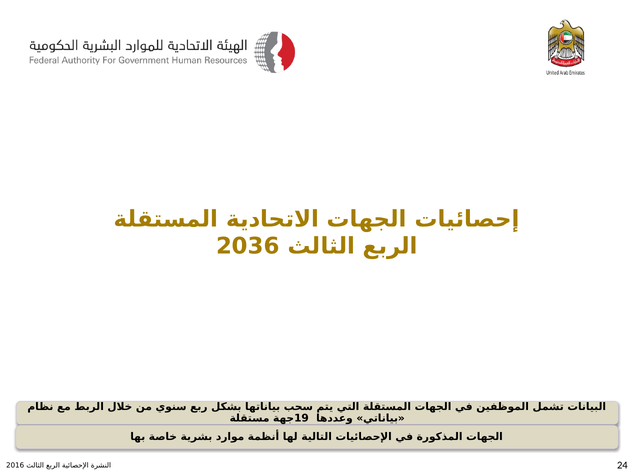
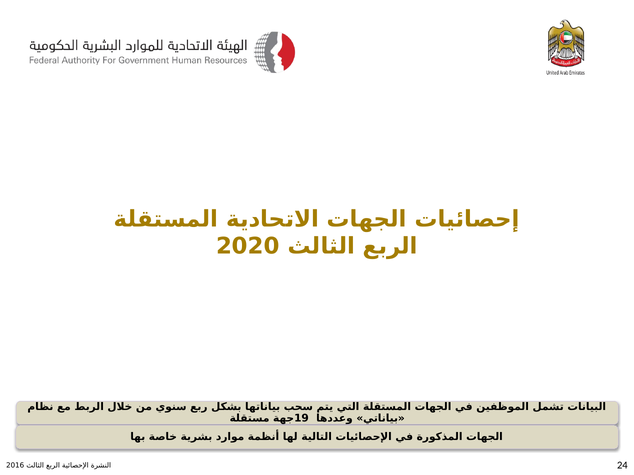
2036: 2036 -> 2020 (248, 247)
